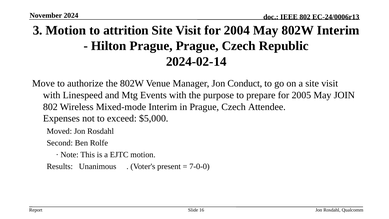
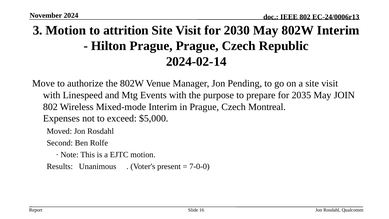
2004: 2004 -> 2030 (237, 30)
Conduct: Conduct -> Pending (245, 83)
2005: 2005 -> 2035 (301, 95)
Attendee: Attendee -> Montreal (267, 107)
